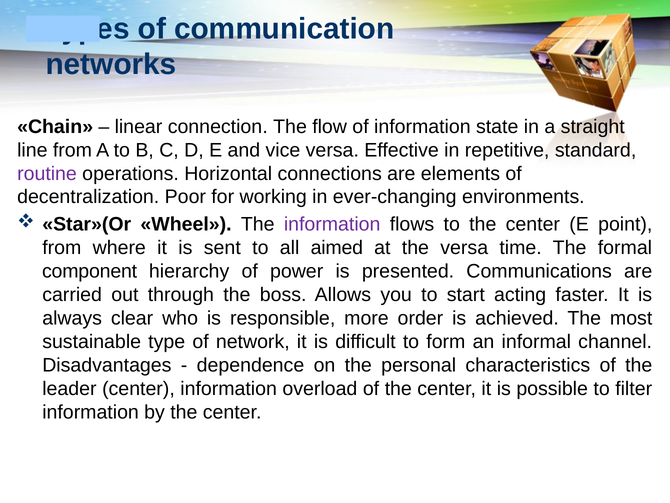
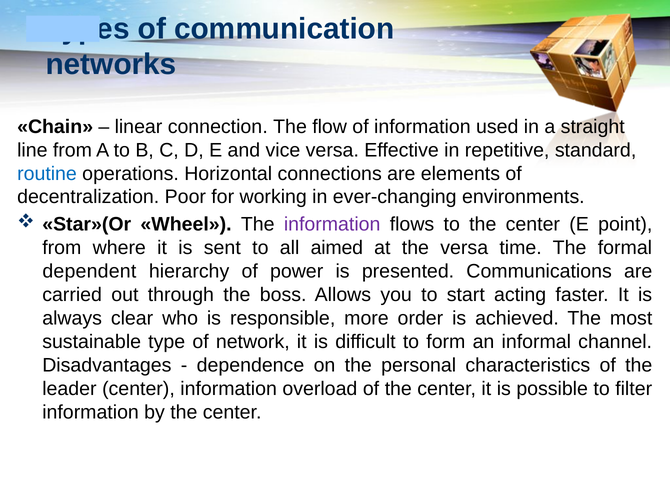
state: state -> used (497, 126)
routine colour: purple -> blue (47, 173)
component: component -> dependent (89, 271)
